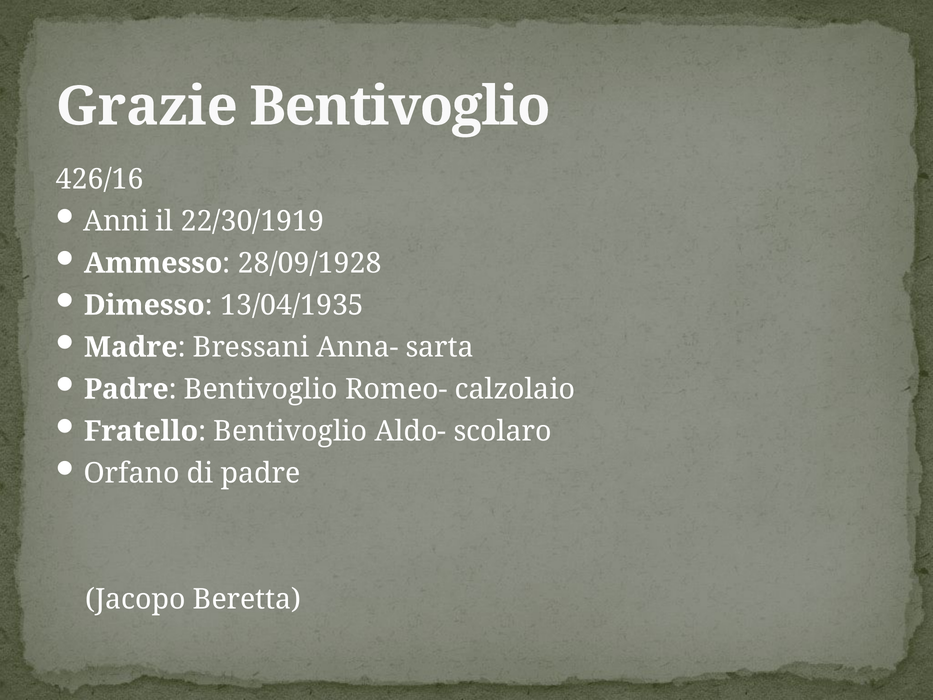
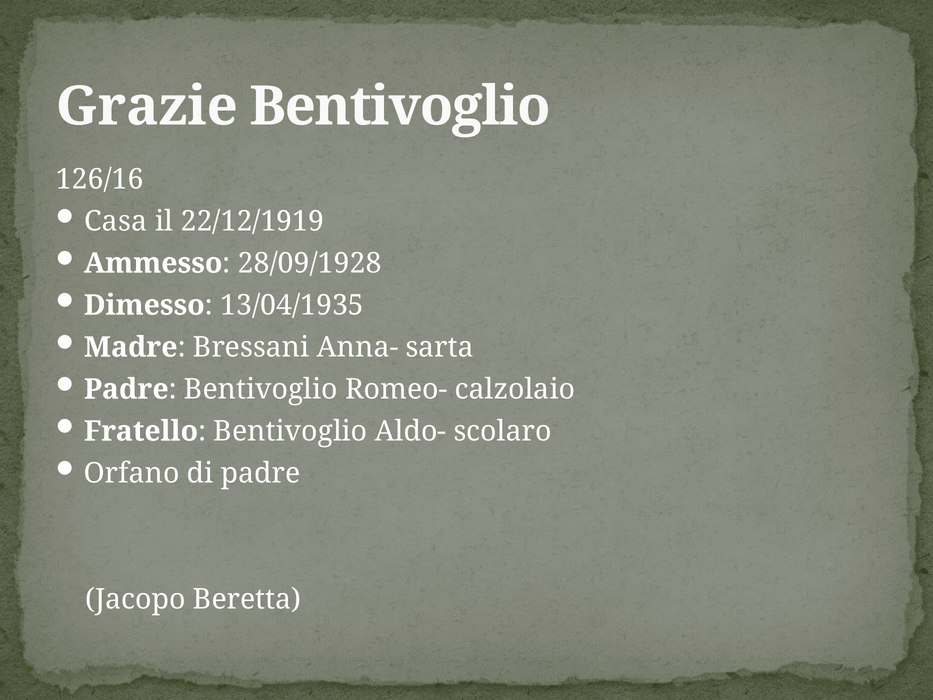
426/16: 426/16 -> 126/16 (100, 179)
Anni: Anni -> Casa (116, 221)
22/30/1919: 22/30/1919 -> 22/12/1919 (252, 221)
